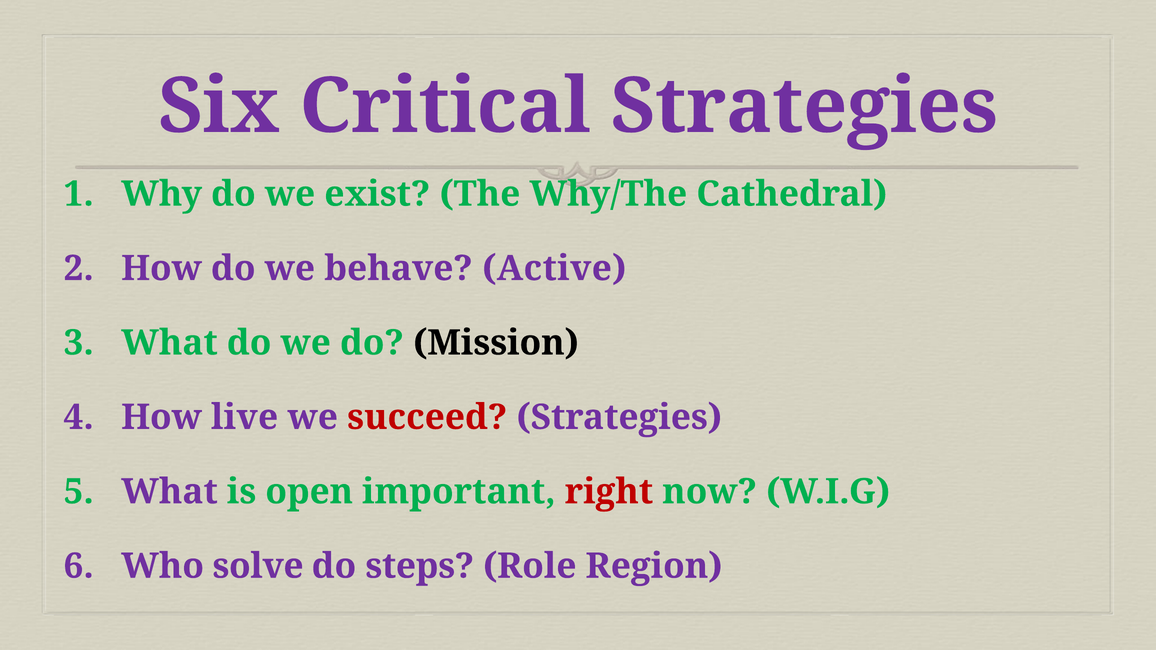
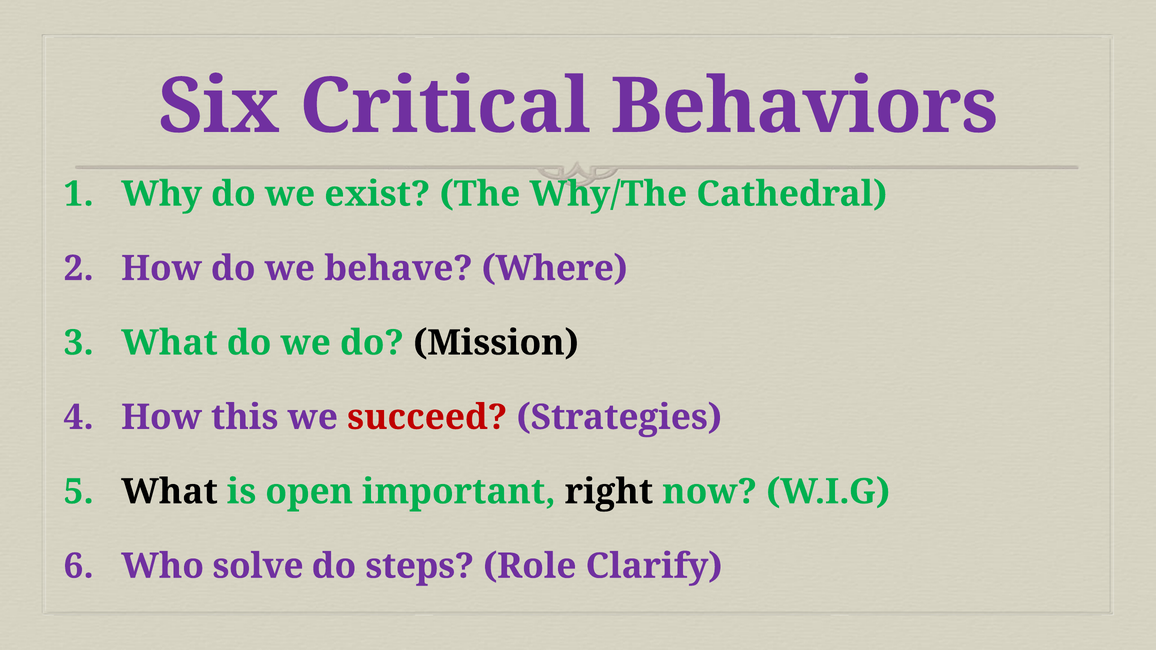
Critical Strategies: Strategies -> Behaviors (804, 106)
Active: Active -> Where (555, 269)
live: live -> this (245, 417)
What colour: purple -> black (169, 492)
right colour: red -> black (609, 492)
Region: Region -> Clarify (654, 566)
